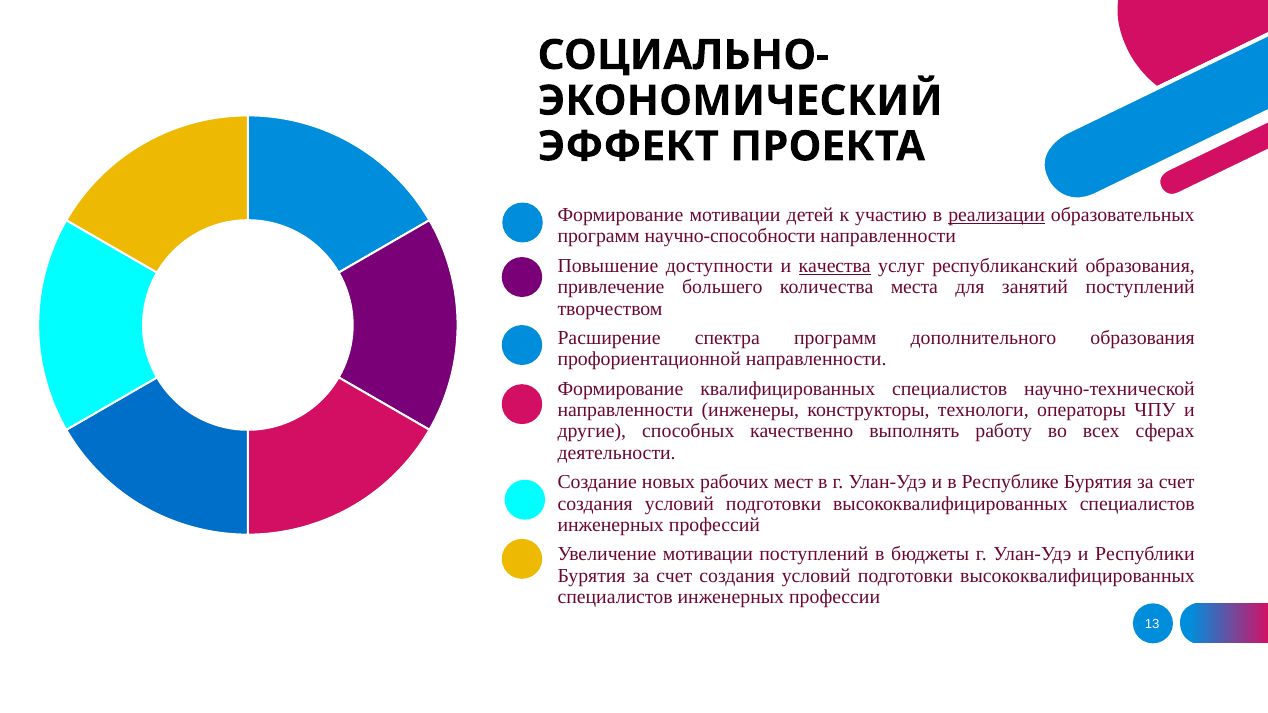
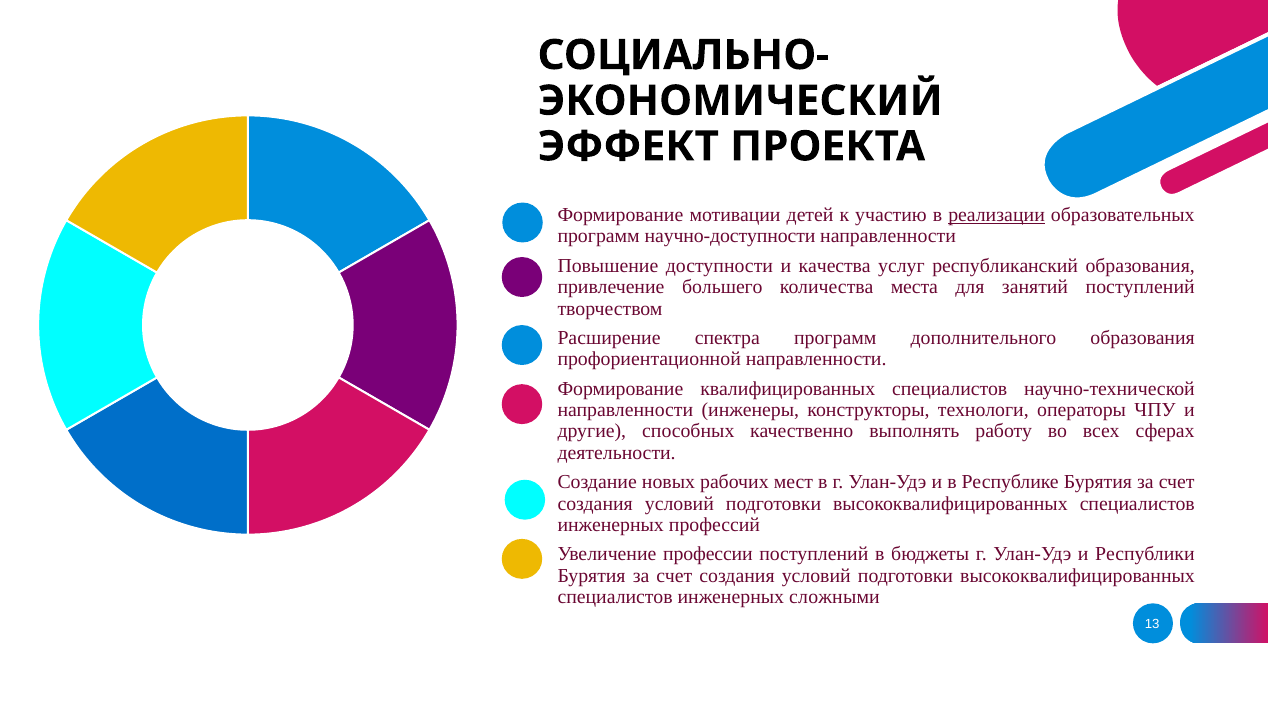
научно-способности: научно-способности -> научно-доступности (730, 236)
качества underline: present -> none (835, 266)
Увеличение мотивации: мотивации -> профессии (708, 555)
профессии: профессии -> сложными (835, 597)
